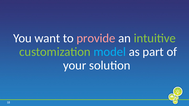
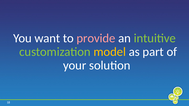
model colour: light blue -> yellow (110, 52)
